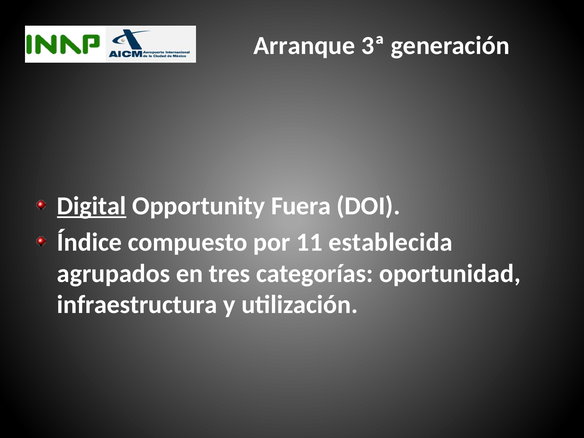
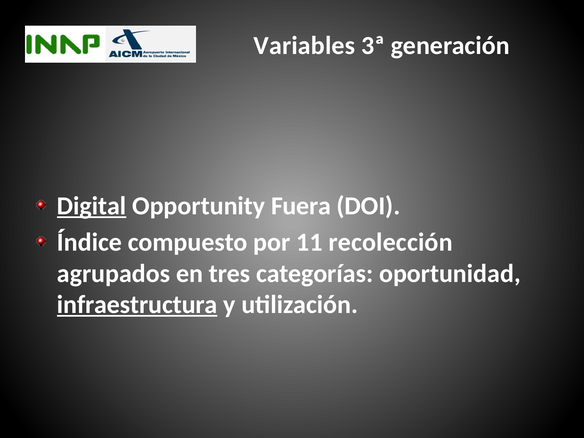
Arranque: Arranque -> Variables (304, 46)
establecida: establecida -> recolección (391, 242)
infraestructura underline: none -> present (137, 305)
